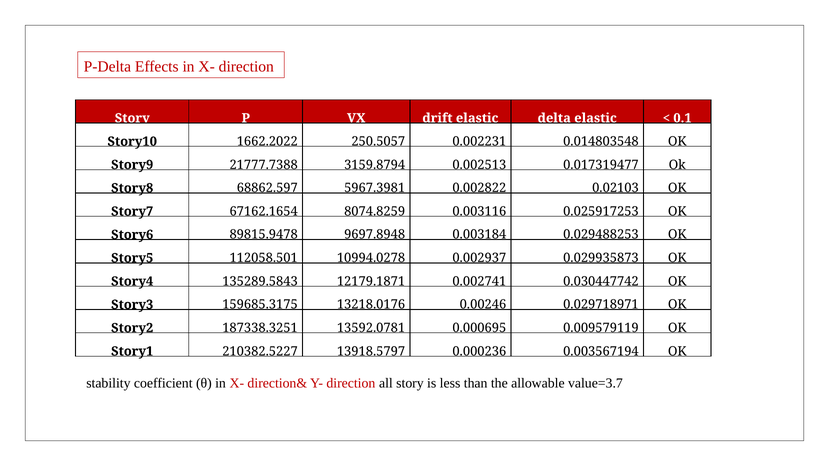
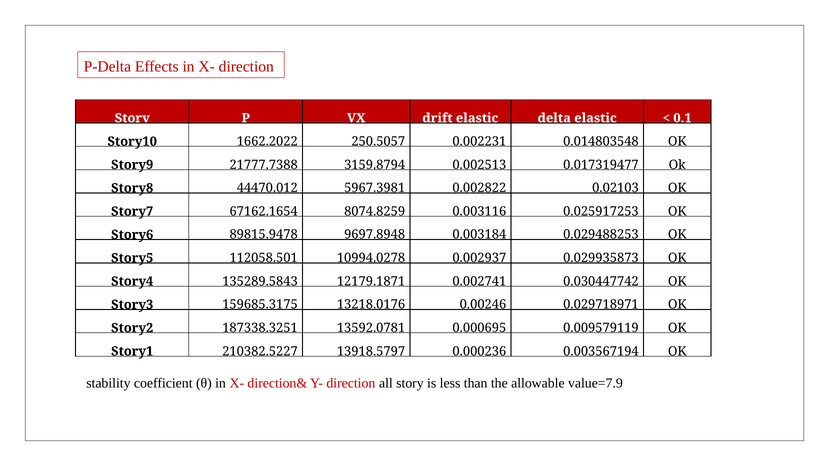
68862.597: 68862.597 -> 44470.012 (267, 188)
value=3.7: value=3.7 -> value=7.9 (595, 383)
